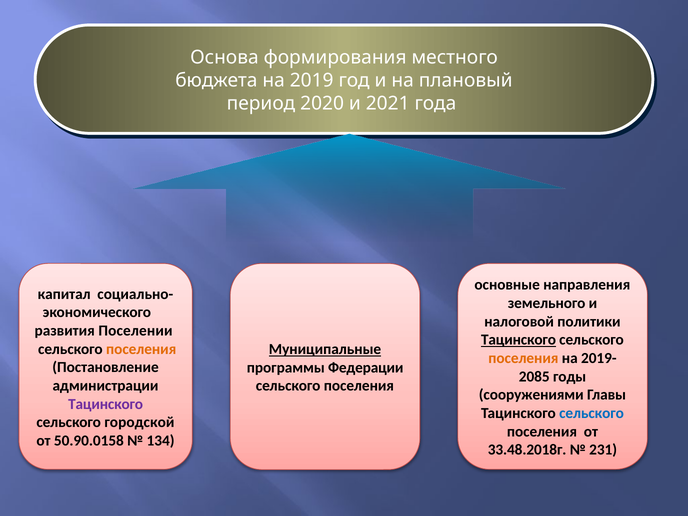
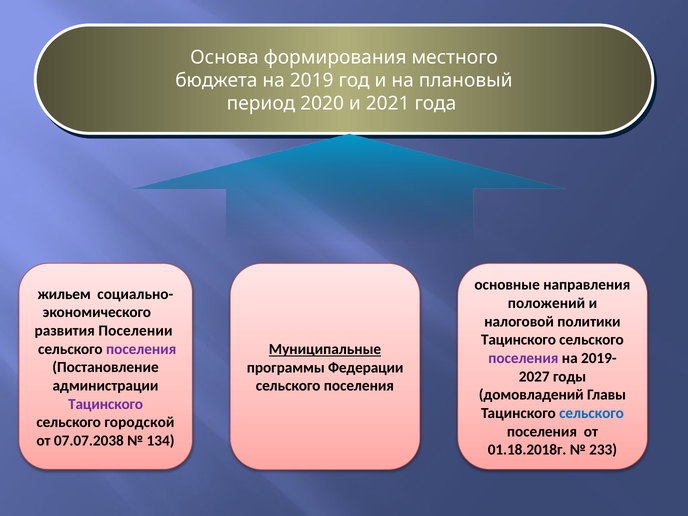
капитал: капитал -> жильем (64, 294)
земельного: земельного -> положений (547, 303)
Тацинского underline: present -> none (519, 340)
поселения colour: orange -> purple (141, 349)
поселения colour: orange -> purple (523, 358)
2085: 2085 -> 2027 (534, 377)
сооружениями: сооружениями -> домовладений (531, 395)
50.90.0158: 50.90.0158 -> 07.07.2038 (89, 441)
33.48.2018г: 33.48.2018г -> 01.18.2018г (527, 450)
231: 231 -> 233 (603, 450)
